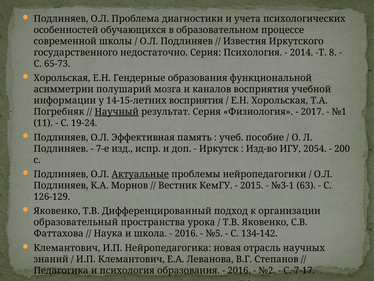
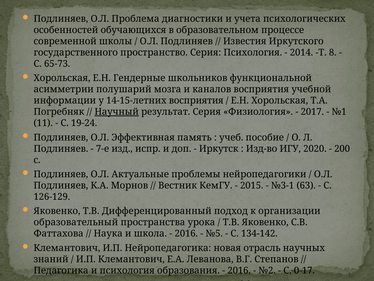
недостаточно: недостаточно -> пространство (154, 52)
Гендерные образования: образования -> школьников (198, 78)
2054: 2054 -> 2020 (315, 148)
Актуальные underline: present -> none (140, 174)
7-17: 7-17 -> 0-17 (304, 270)
